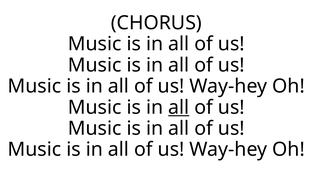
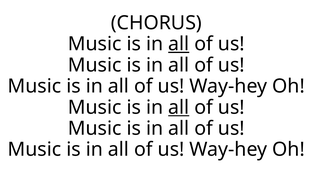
all underline: none -> present (179, 44)
